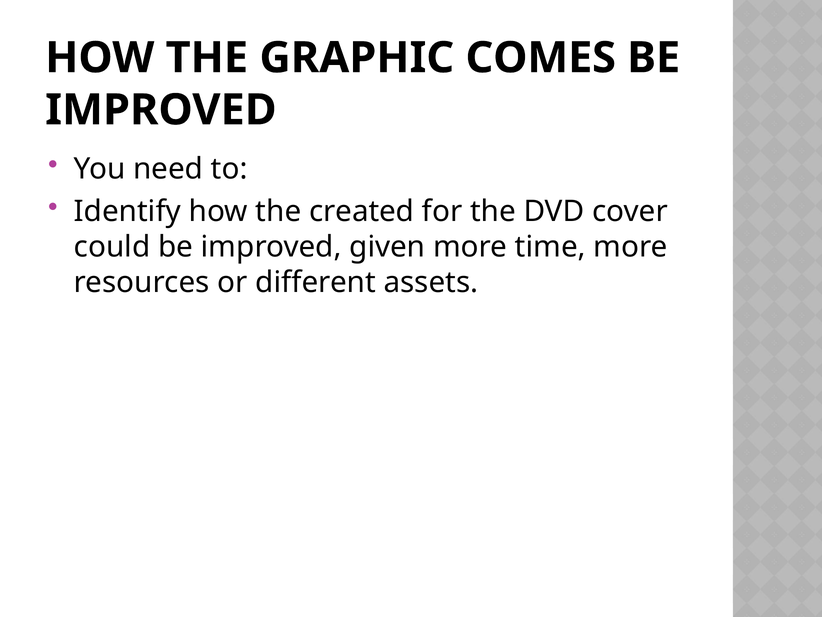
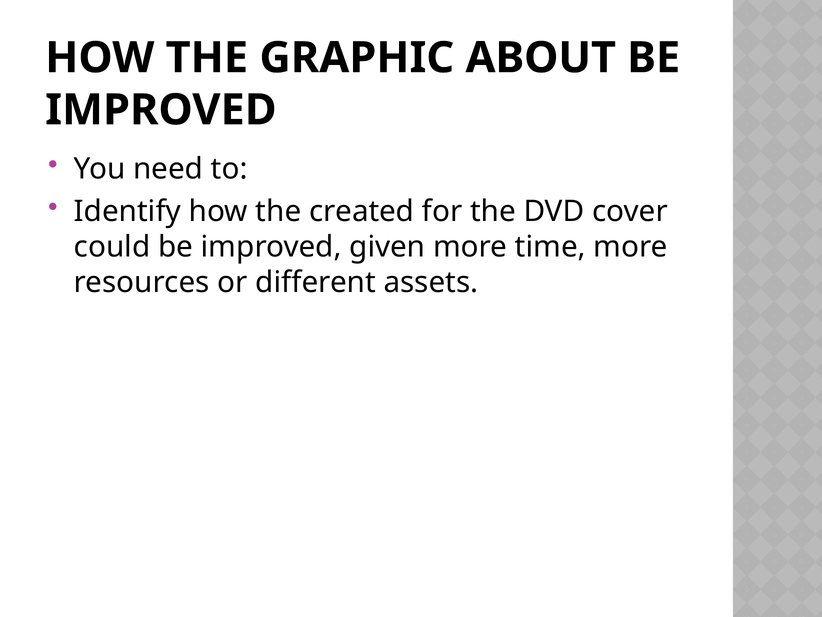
COMES: COMES -> ABOUT (541, 58)
